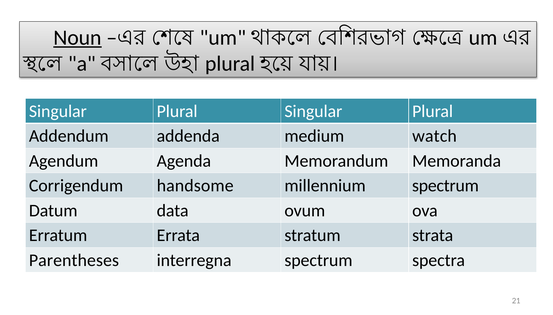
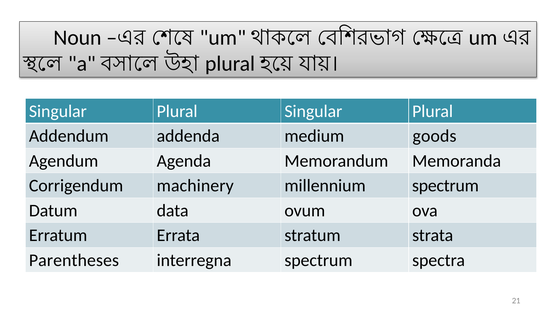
Noun underline: present -> none (77, 38)
watch: watch -> goods (435, 136)
handsome: handsome -> machinery (195, 186)
